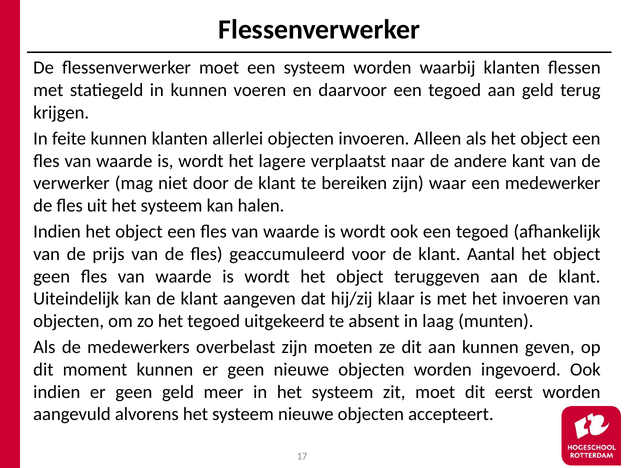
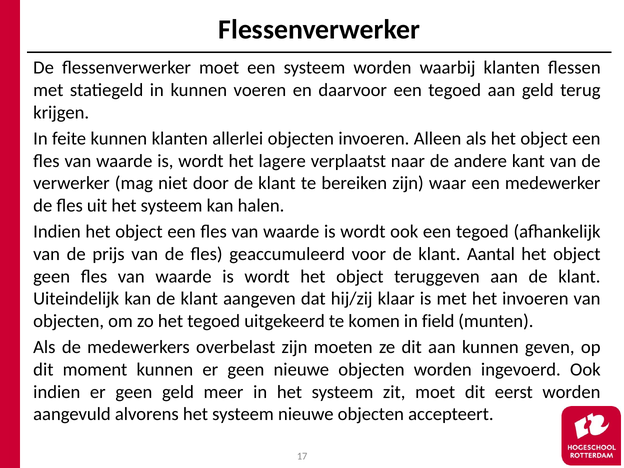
absent: absent -> komen (374, 321)
laag: laag -> field (438, 321)
